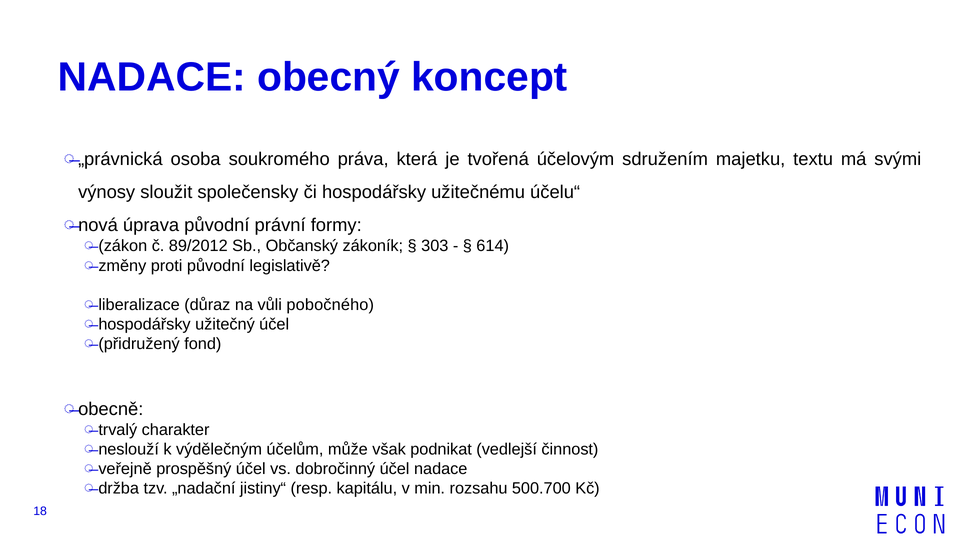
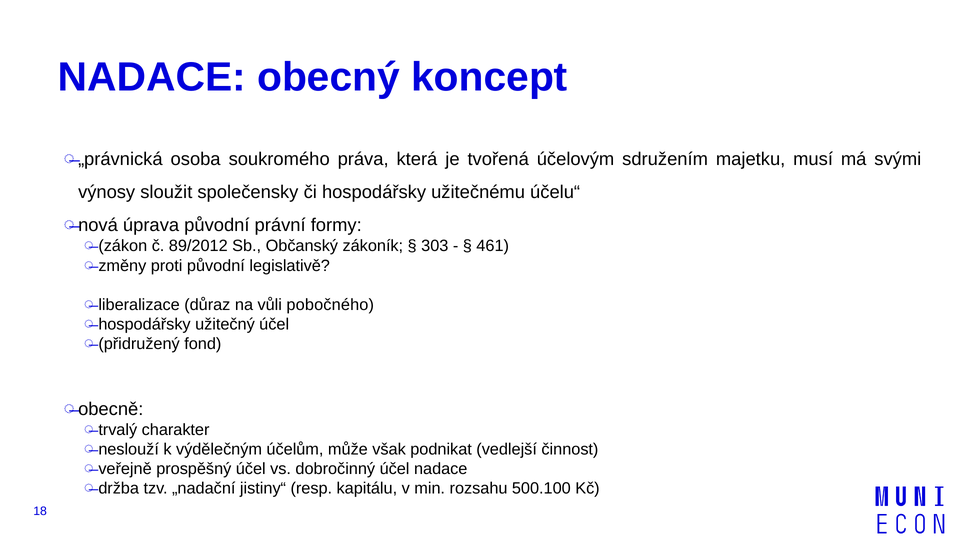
textu: textu -> musí (813, 159)
614: 614 -> 461 (493, 246)
500.700: 500.700 -> 500.100 (541, 489)
